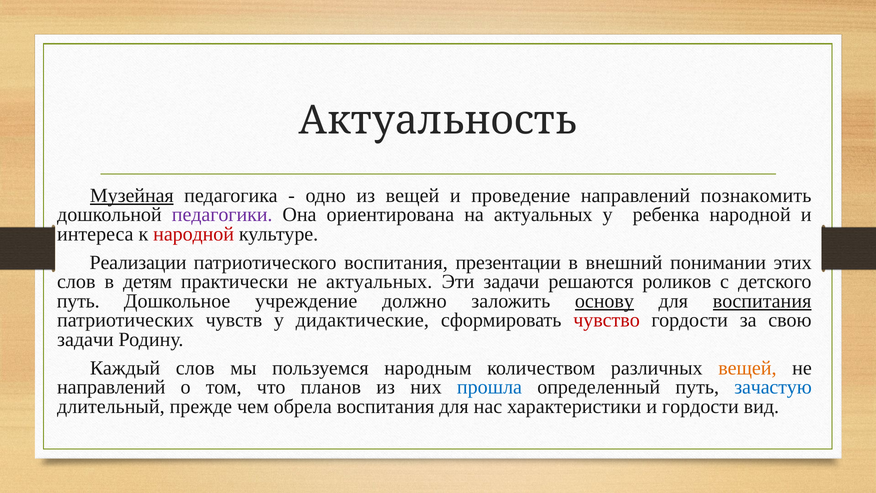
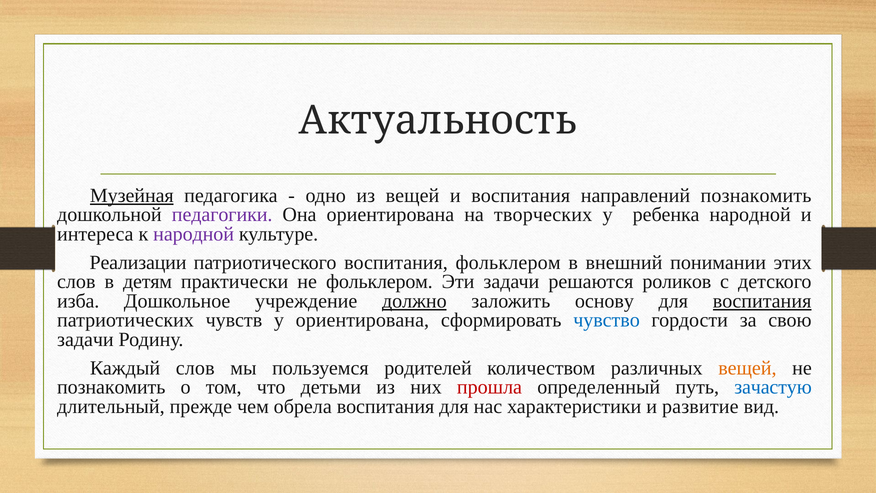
и проведение: проведение -> воспитания (521, 196)
на актуальных: актуальных -> творческих (543, 215)
народной colour: red -> purple (194, 234)
воспитания презентации: презентации -> фольклером (508, 263)
не актуальных: актуальных -> фольклером (379, 282)
путь: путь -> изба (78, 301)
должно underline: none -> present (414, 301)
основу underline: present -> none (604, 301)
у дидактические: дидактические -> ориентирована (362, 320)
чувство colour: red -> blue (607, 320)
народным: народным -> родителей (428, 368)
направлений: направлений -> познакомить (111, 387)
планов: планов -> детьми (331, 387)
прошла colour: blue -> red (489, 387)
и гордости: гордости -> развитие (700, 406)
